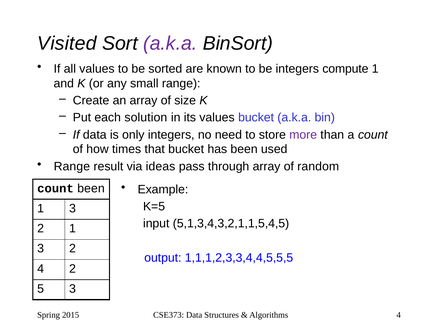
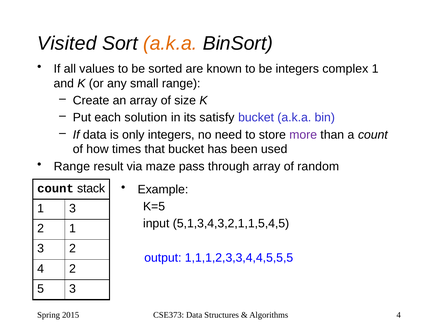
a.k.a colour: purple -> orange (170, 43)
compute: compute -> complex (345, 69)
its values: values -> satisfy (217, 117)
ideas: ideas -> maze (161, 166)
count been: been -> stack (91, 188)
